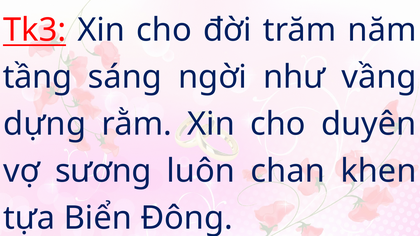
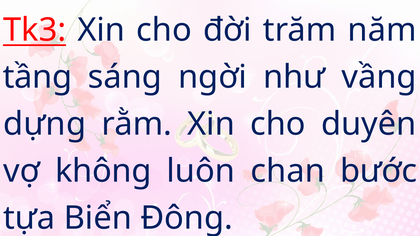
sương: sương -> không (103, 171)
khen: khen -> bước (379, 171)
